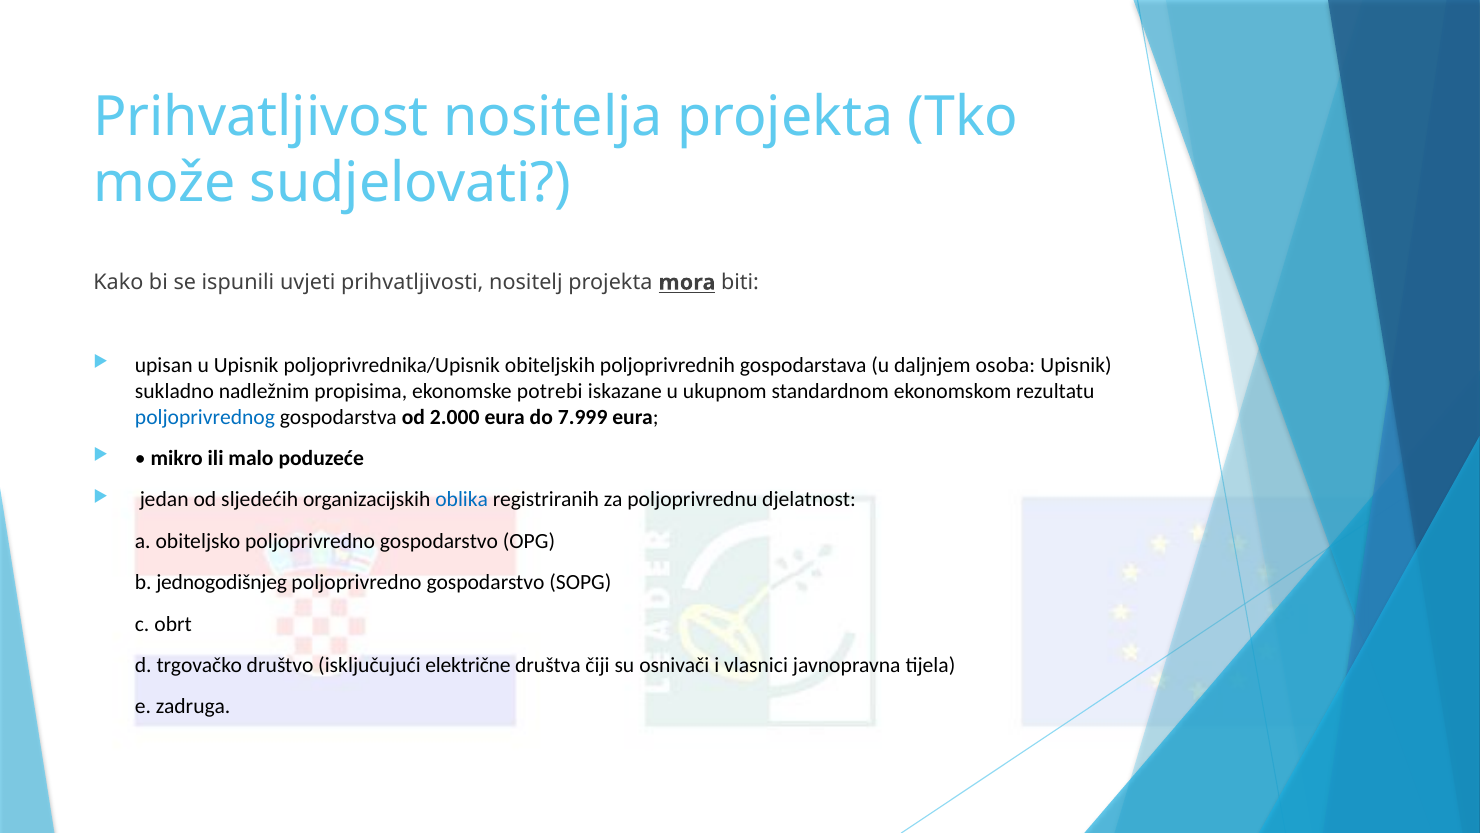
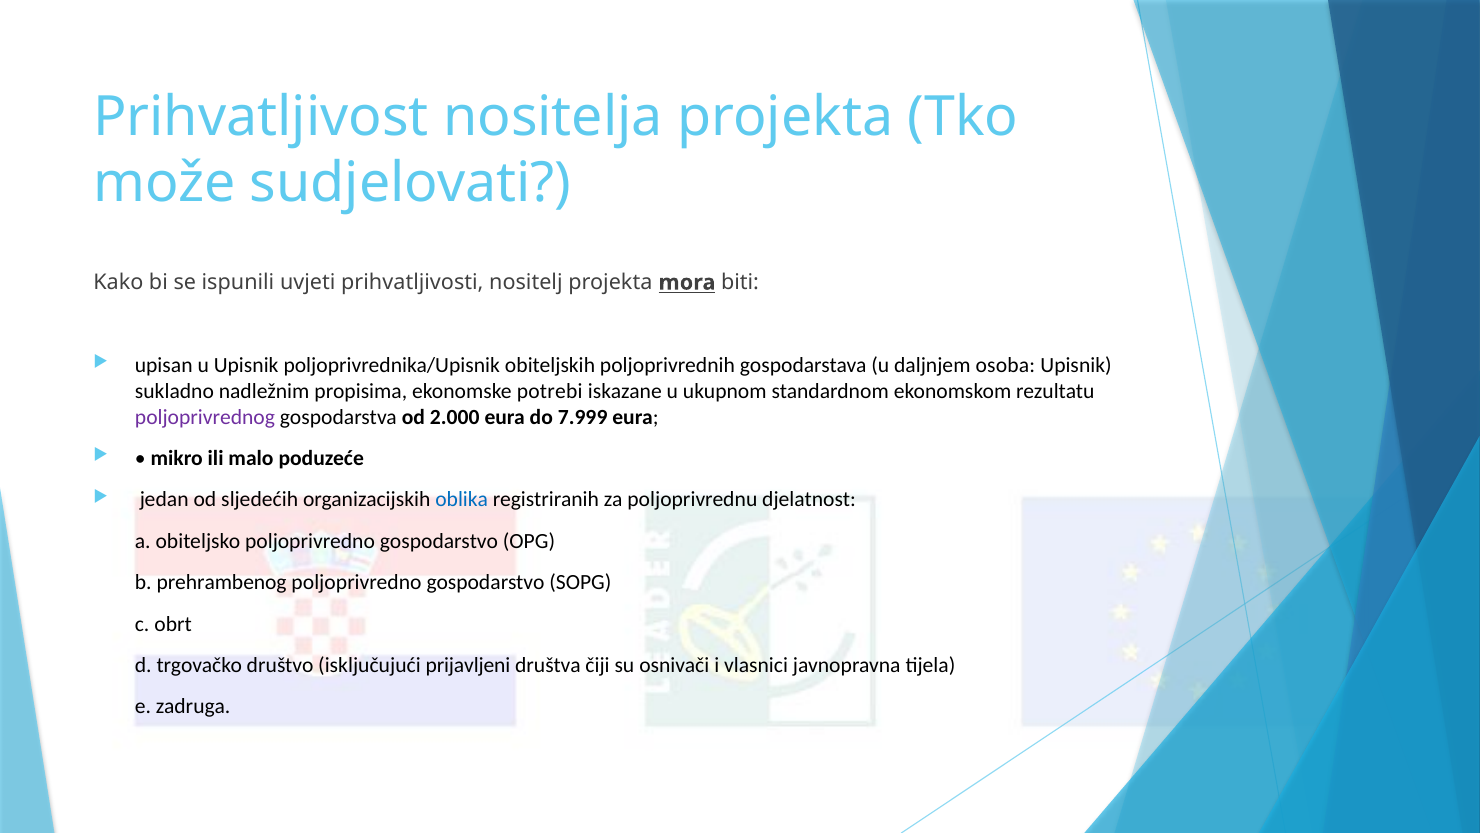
poljoprivrednog colour: blue -> purple (205, 417)
jednogodišnjeg: jednogodišnjeg -> prehrambenog (222, 582)
električne: električne -> prijavljeni (468, 665)
